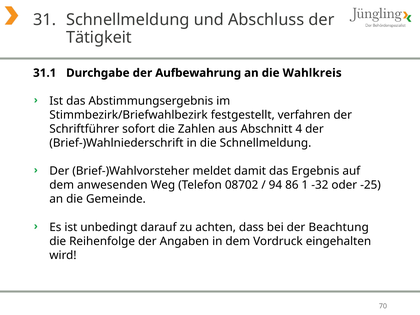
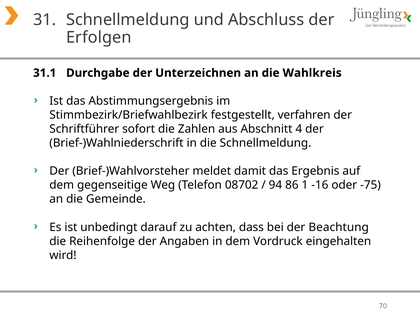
Tätigkeit: Tätigkeit -> Erfolgen (99, 37)
Aufbewahrung: Aufbewahrung -> Unterzeichnen (198, 73)
anwesenden: anwesenden -> gegenseitige (112, 185)
-32: -32 -> -16 (320, 185)
-25: -25 -> -75 (370, 185)
